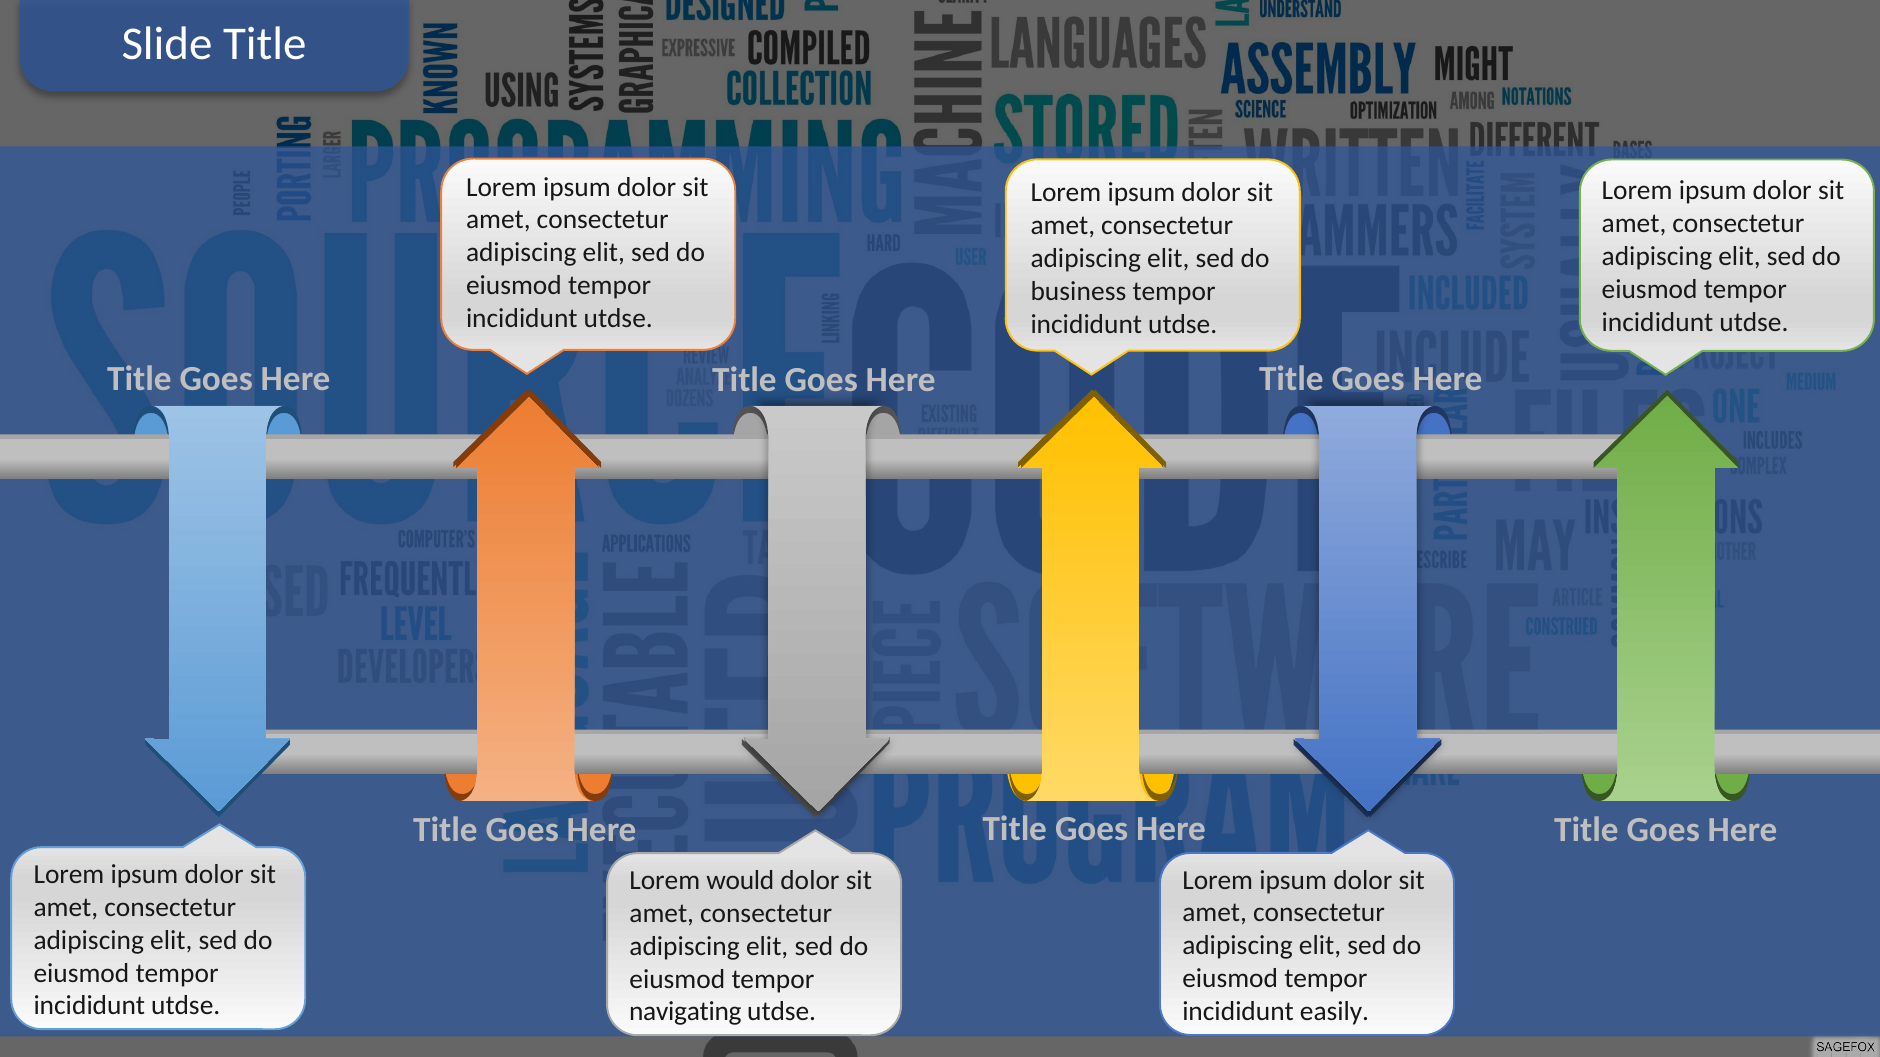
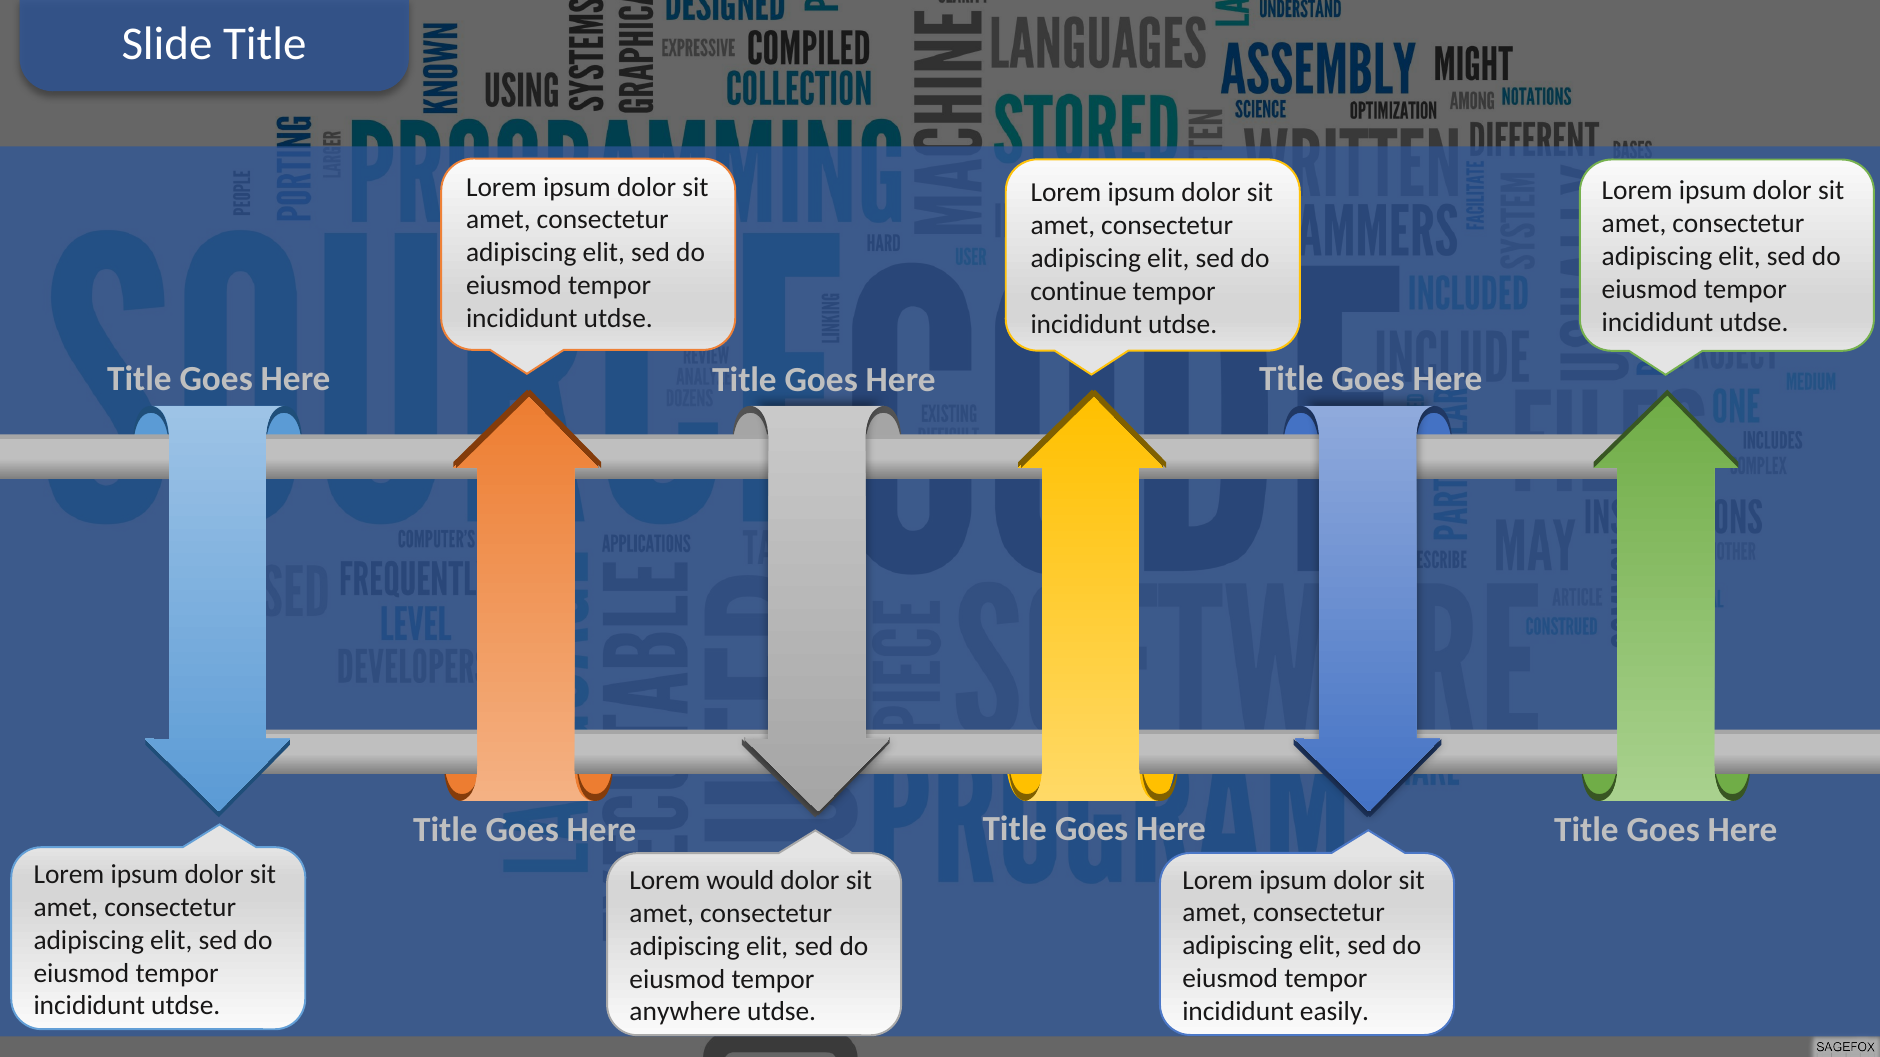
business: business -> continue (1079, 292)
navigating: navigating -> anywhere (685, 1012)
